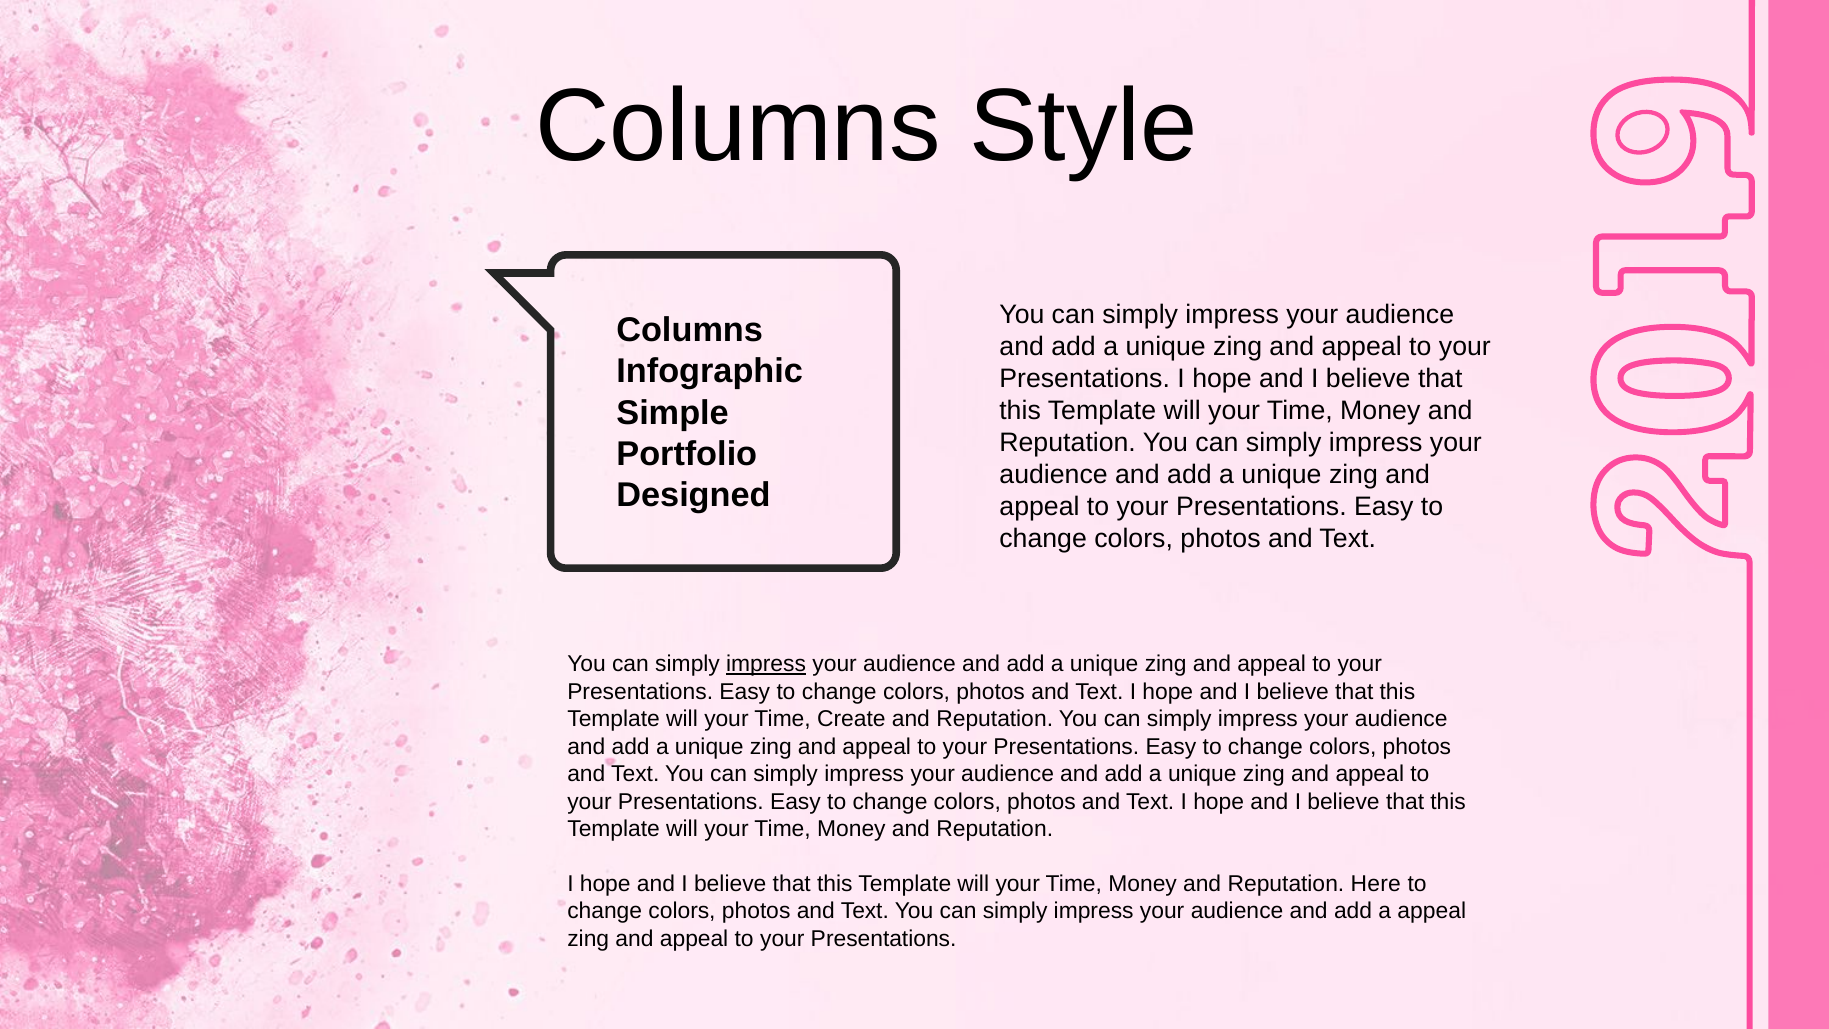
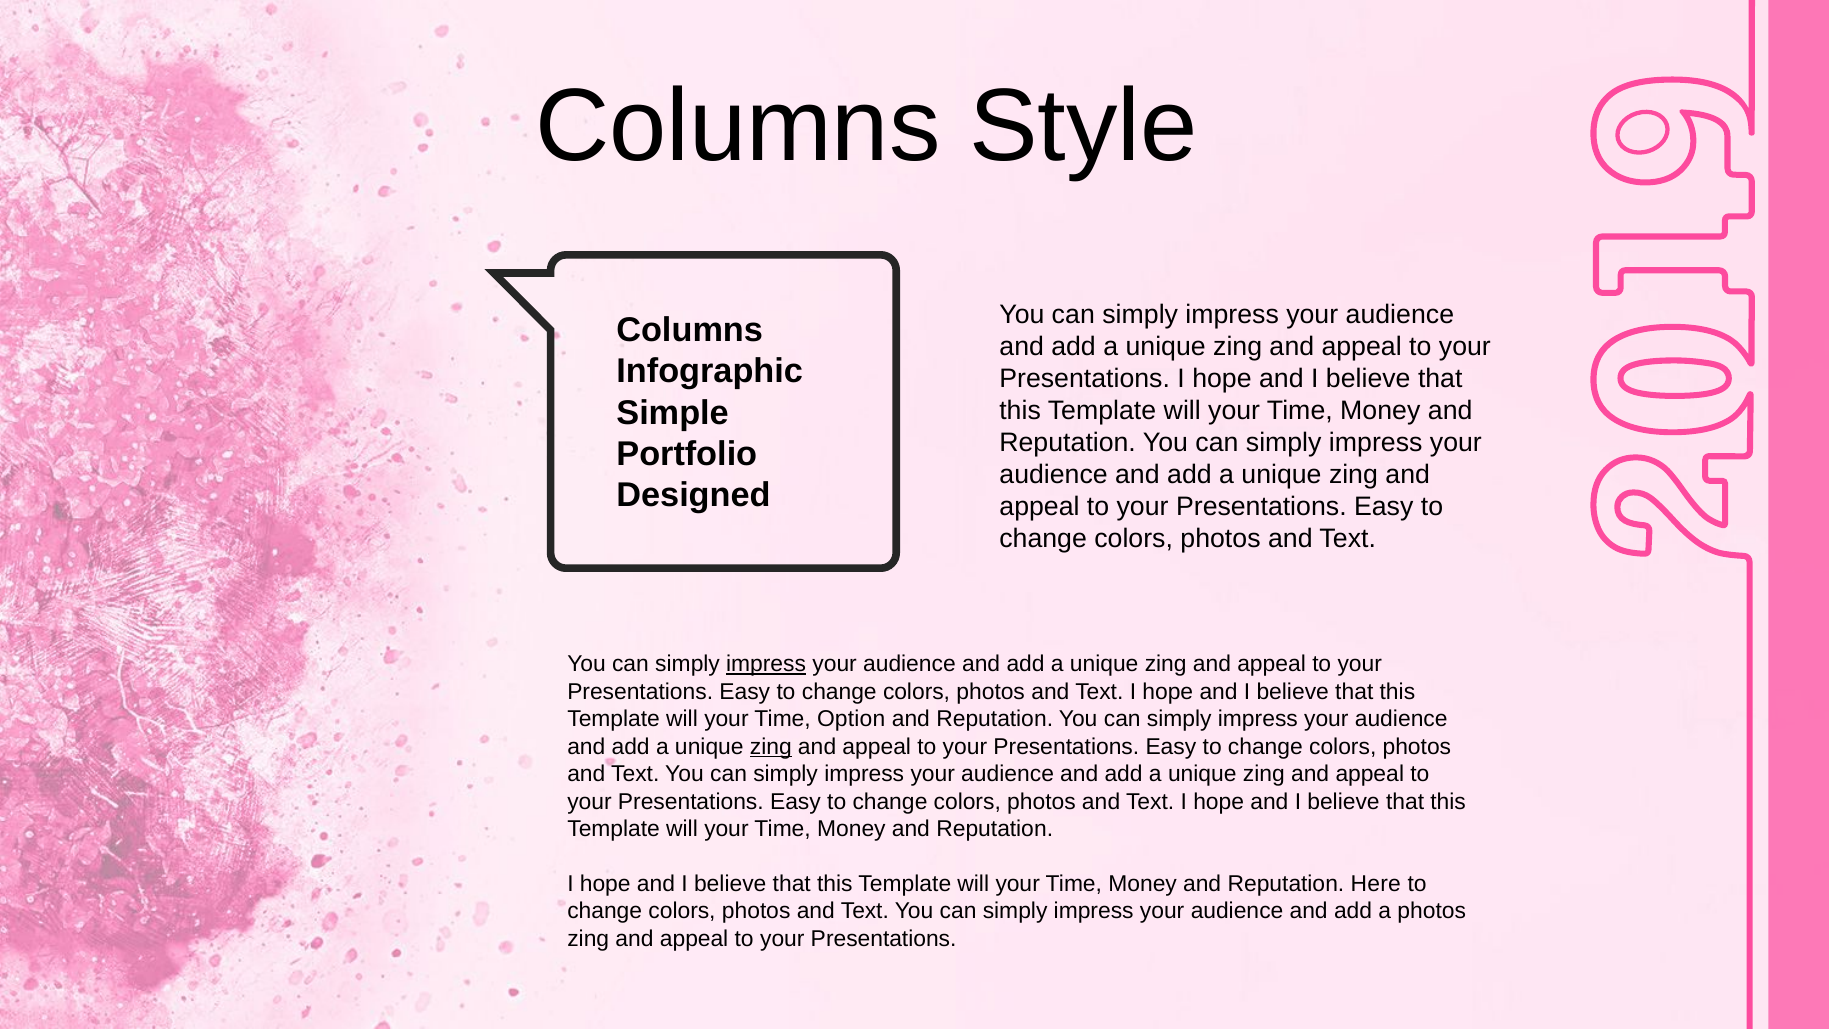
Create: Create -> Option (851, 719)
zing underline: none -> present (771, 746)
a appeal: appeal -> photos (1432, 911)
